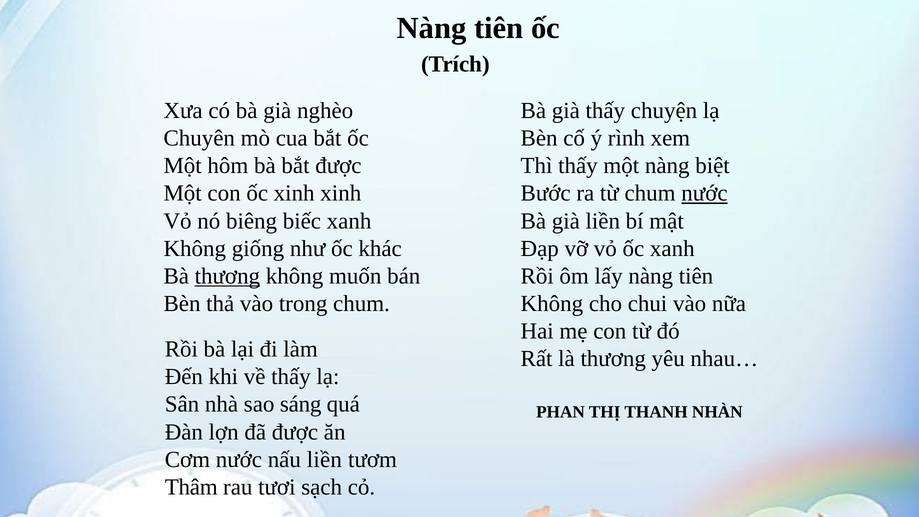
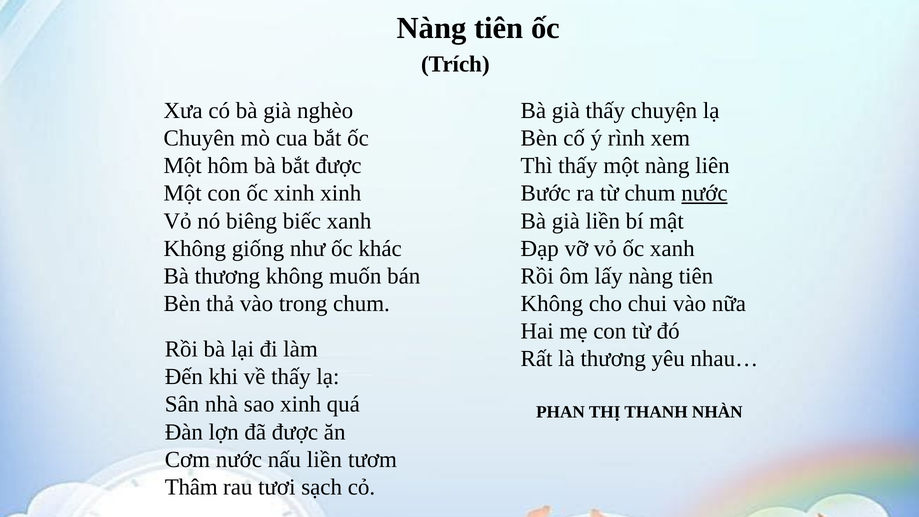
biệt: biệt -> liên (713, 166)
thương underline: present -> none (227, 276)
sao sáng: sáng -> xinh (301, 404)
